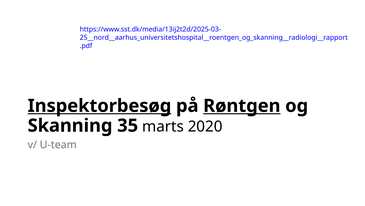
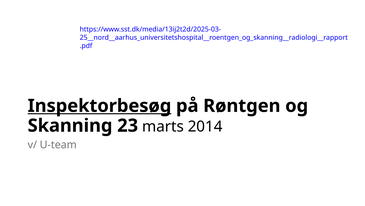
Røntgen underline: present -> none (242, 106)
35: 35 -> 23 (128, 125)
2020: 2020 -> 2014 (205, 126)
